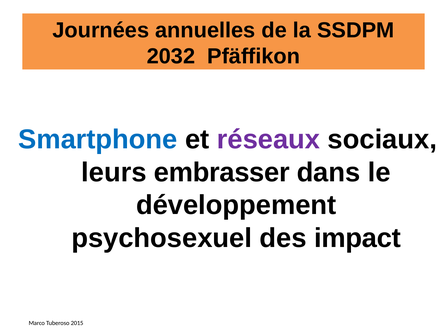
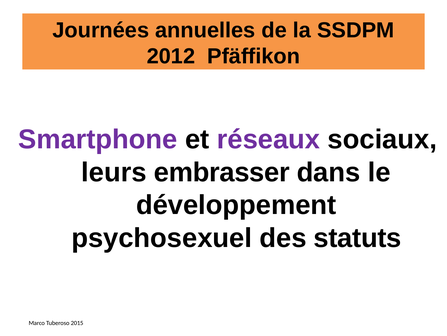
2032: 2032 -> 2012 (171, 56)
Smartphone colour: blue -> purple (98, 139)
impact: impact -> statuts (358, 238)
